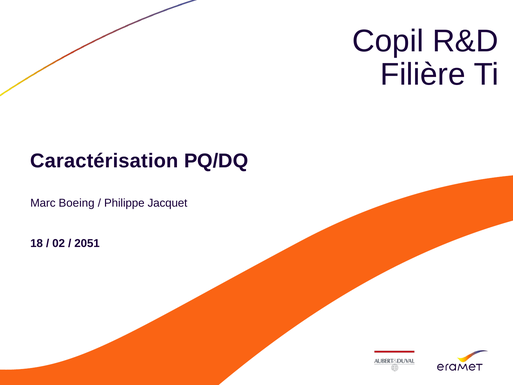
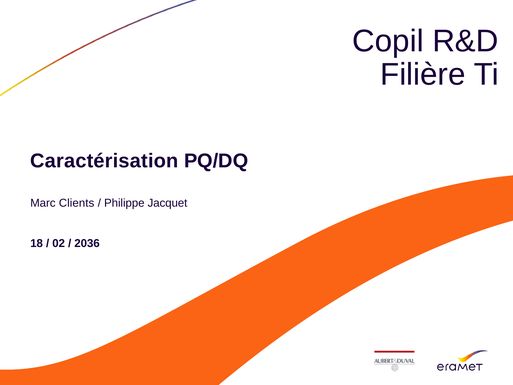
Boeing: Boeing -> Clients (77, 203)
2051: 2051 -> 2036 (87, 243)
